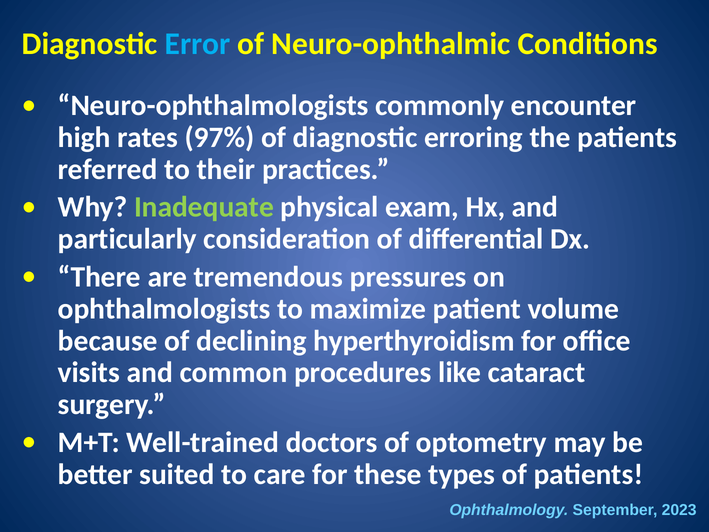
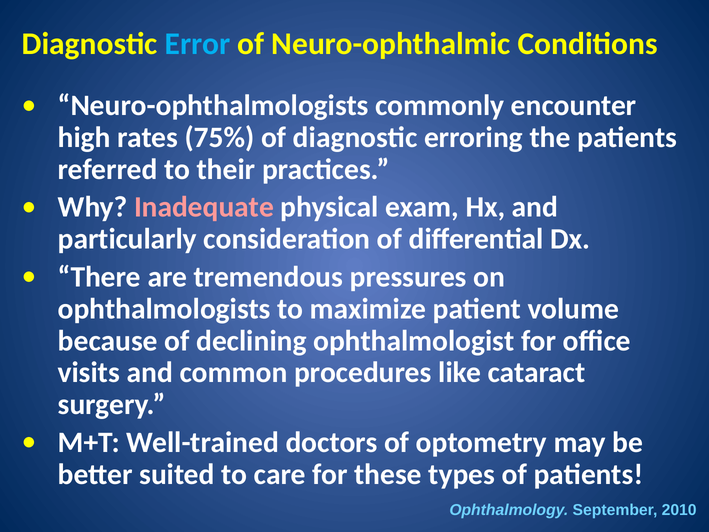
97%: 97% -> 75% (220, 137)
Inadequate colour: light green -> pink (204, 207)
hyperthyroidism: hyperthyroidism -> ophthalmologist (414, 341)
2023: 2023 -> 2010 (679, 510)
